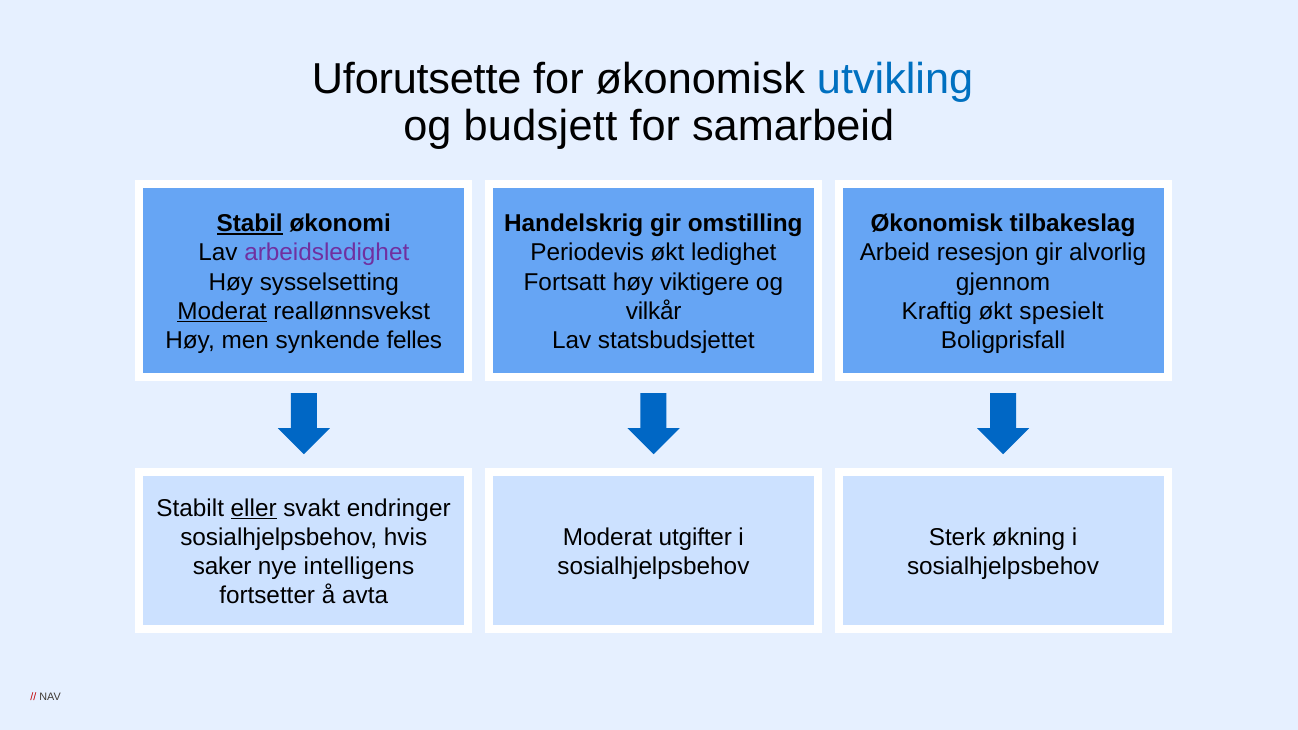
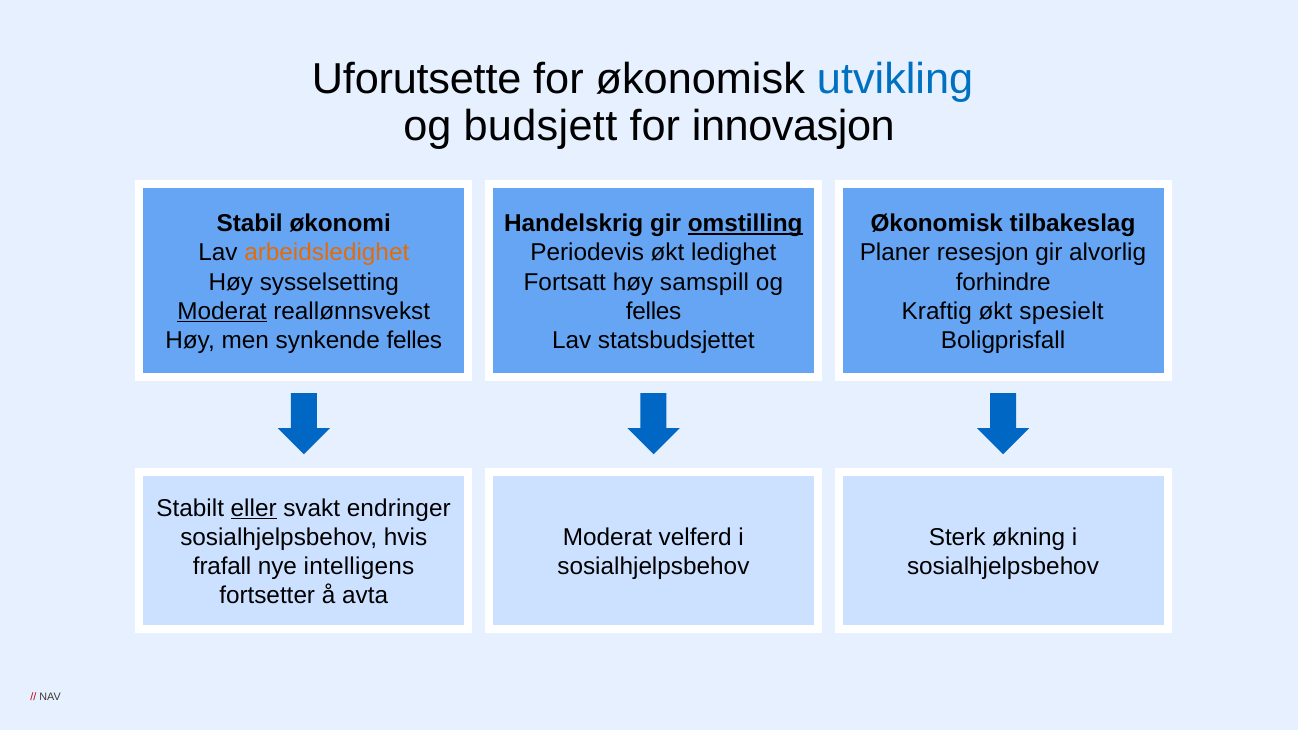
samarbeid: samarbeid -> innovasjon (793, 126)
Stabil underline: present -> none (250, 224)
omstilling underline: none -> present (745, 224)
arbeidsledighet colour: purple -> orange (327, 253)
Arbeid: Arbeid -> Planer (895, 253)
viktigere: viktigere -> samspill (704, 282)
gjennom: gjennom -> forhindre (1003, 282)
vilkår: vilkår -> felles (654, 311)
utgifter: utgifter -> velferd (695, 538)
saker: saker -> frafall (222, 567)
